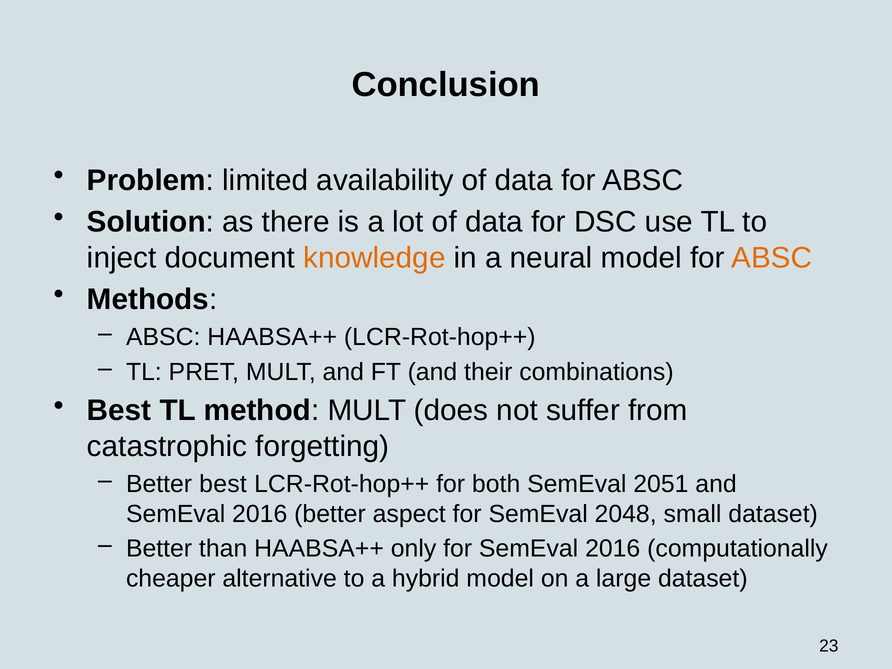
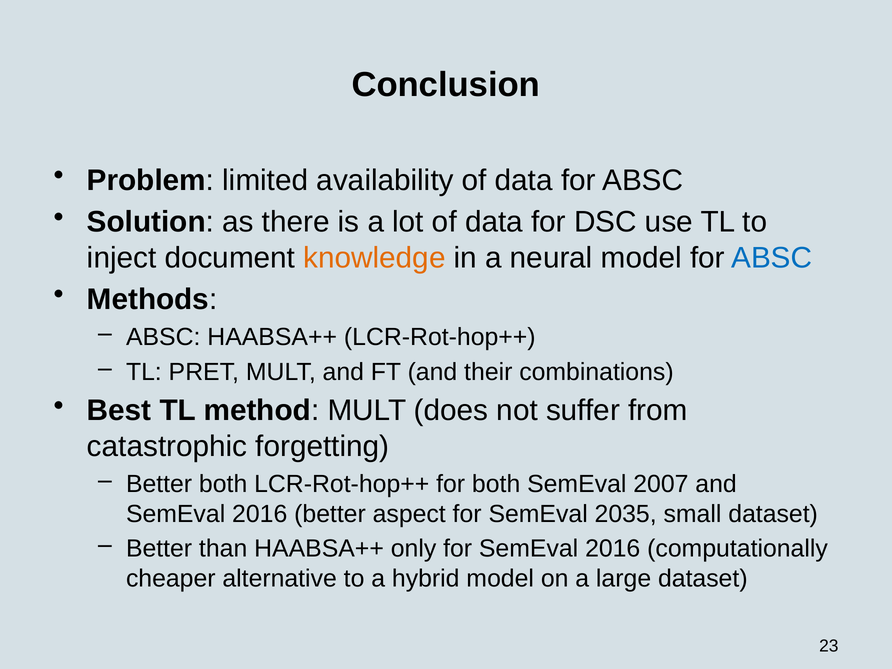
ABSC colour: orange -> blue (772, 258)
Better best: best -> both (223, 484)
2051: 2051 -> 2007 (661, 484)
2048: 2048 -> 2035 (626, 514)
